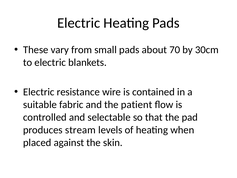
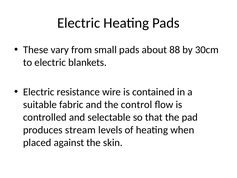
70: 70 -> 88 (175, 50)
patient: patient -> control (137, 105)
